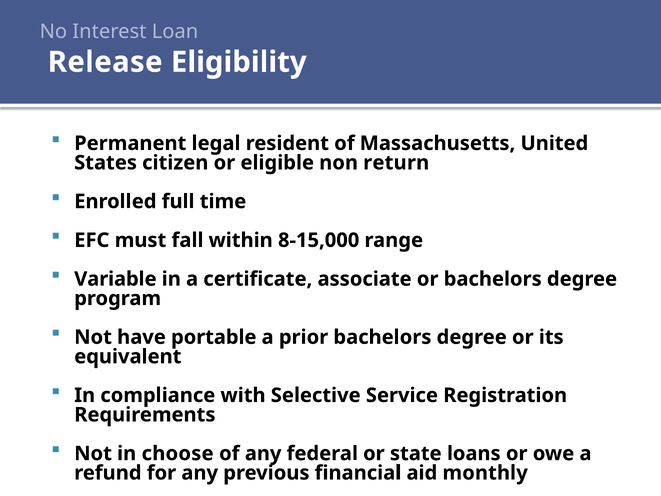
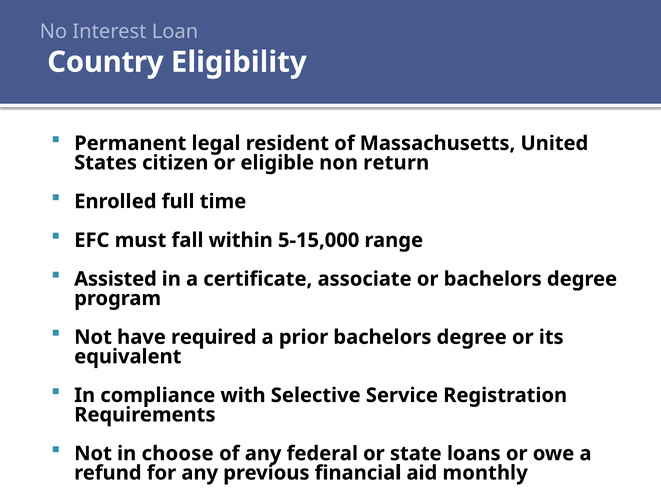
Release: Release -> Country (105, 62)
8-15,000: 8-15,000 -> 5-15,000 (319, 240)
Variable: Variable -> Assisted (115, 279)
portable: portable -> required (214, 337)
